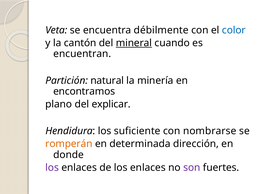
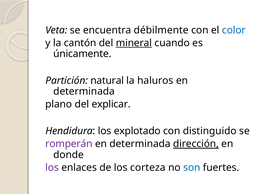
encuentran: encuentran -> únicamente (82, 54)
minería: minería -> haluros (155, 81)
encontramos: encontramos -> determinada (84, 92)
suficiente: suficiente -> explotado (137, 131)
nombrarse: nombrarse -> distinguido (210, 131)
romperán colour: orange -> purple (69, 144)
dirección underline: none -> present (196, 144)
de los enlaces: enlaces -> corteza (148, 168)
son colour: purple -> blue (192, 168)
